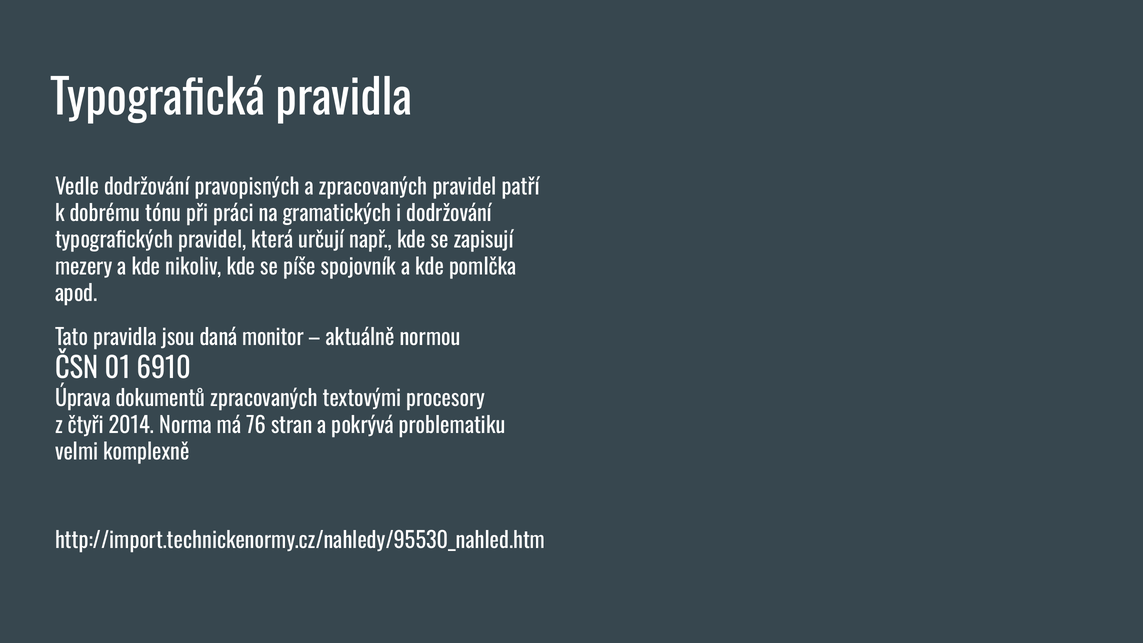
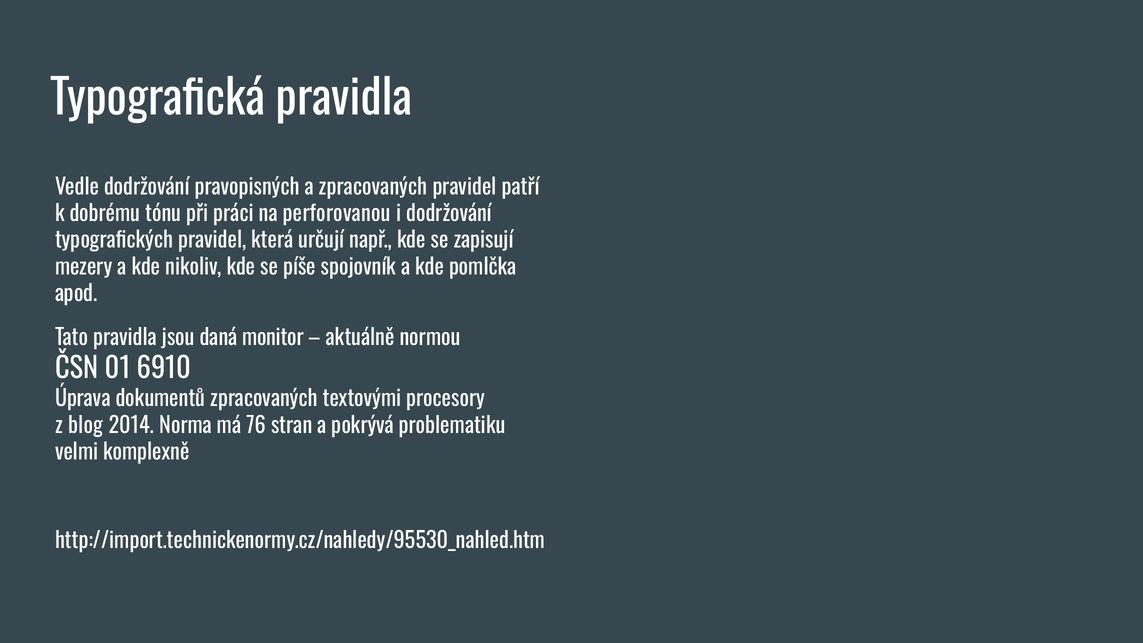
gramatických: gramatických -> perforovanou (337, 214)
čtyři: čtyři -> blog (86, 426)
